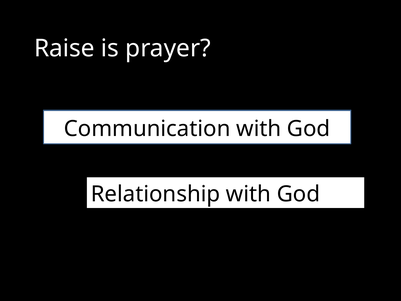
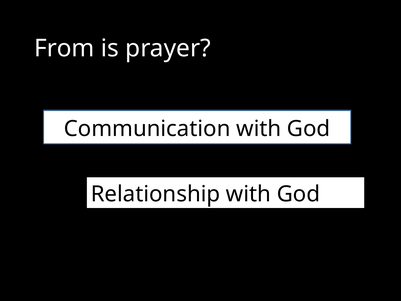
Raise: Raise -> From (64, 48)
